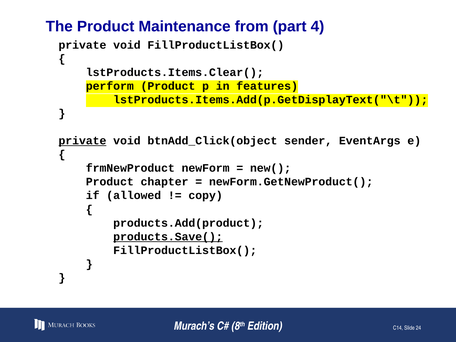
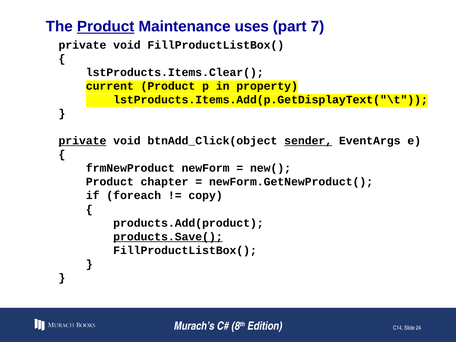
Product underline: none -> present (106, 27)
from: from -> uses (252, 27)
4: 4 -> 7 (318, 27)
perform: perform -> current (110, 86)
features: features -> property (267, 86)
sender underline: none -> present (308, 141)
allowed: allowed -> foreach (134, 196)
